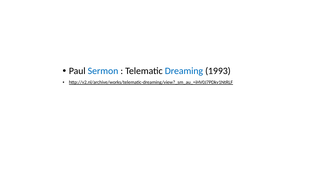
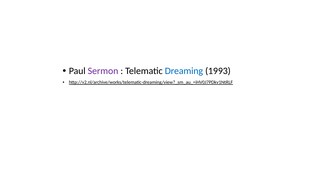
Sermon colour: blue -> purple (103, 71)
